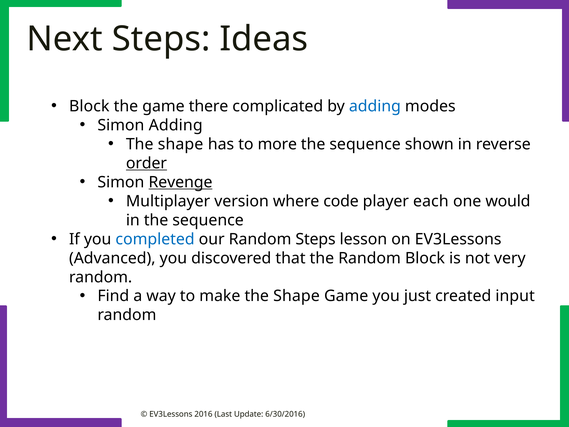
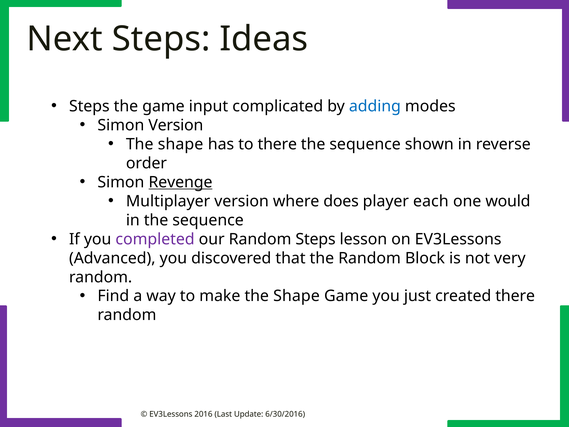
Block: Block -> Steps (89, 106)
there: there -> input (208, 106)
Simon Adding: Adding -> Version (176, 125)
to more: more -> there (277, 144)
order underline: present -> none (146, 163)
code: code -> does (341, 201)
completed colour: blue -> purple (155, 239)
created input: input -> there (515, 296)
